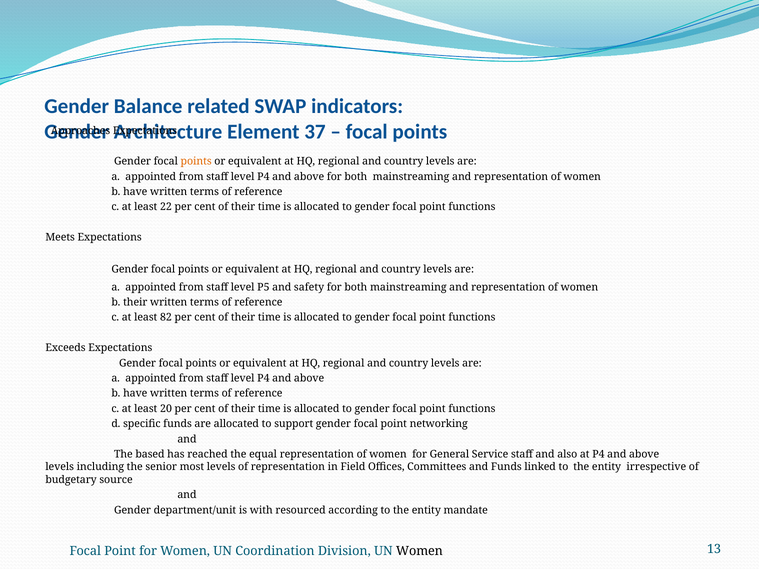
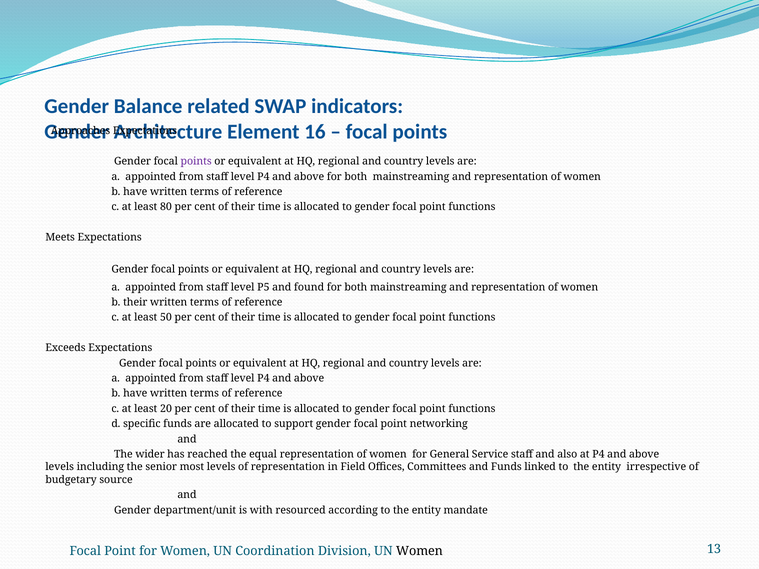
37: 37 -> 16 (315, 132)
points colour: orange -> purple (196, 161)
22: 22 -> 80 (166, 207)
safety: safety -> found (309, 287)
82: 82 -> 50 (166, 318)
based: based -> wider (150, 455)
